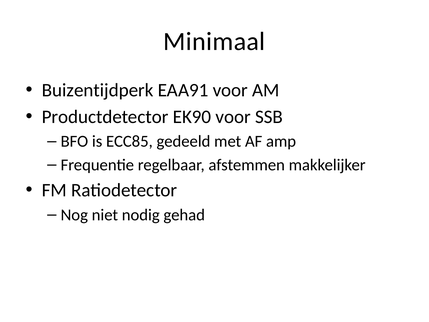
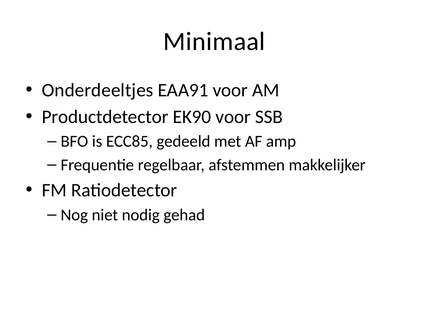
Buizentijdperk: Buizentijdperk -> Onderdeeltjes (98, 90)
